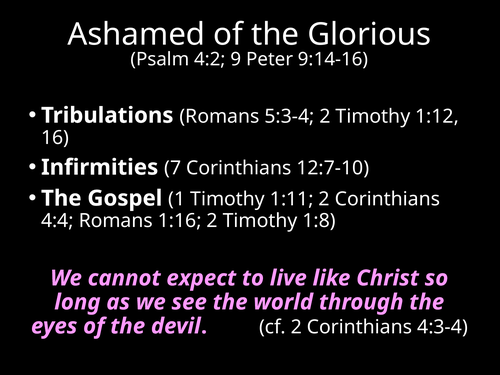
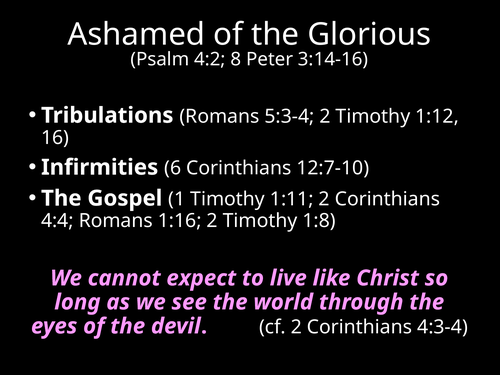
9: 9 -> 8 (236, 59)
9:14-16: 9:14-16 -> 3:14-16 (333, 59)
7: 7 -> 6 (173, 168)
